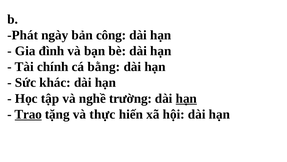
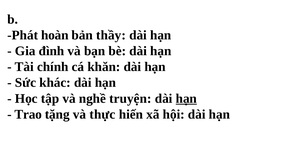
ngày: ngày -> hoàn (55, 35)
công: công -> thầy (111, 35)
bằng: bằng -> khăn (104, 67)
trường: trường -> truyện (130, 98)
Trao underline: present -> none (28, 114)
